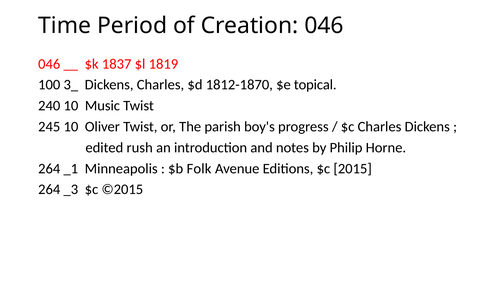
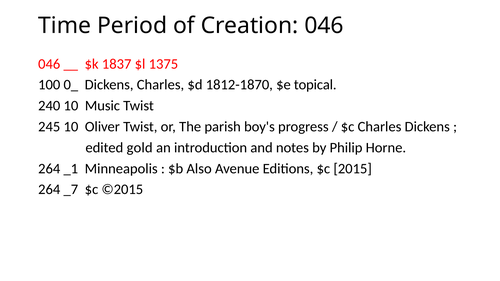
1819: 1819 -> 1375 (163, 64)
3_: 3_ -> 0_ (71, 85)
rush: rush -> gold (140, 148)
Folk: Folk -> Also (199, 169)
_3: _3 -> _7 (71, 190)
